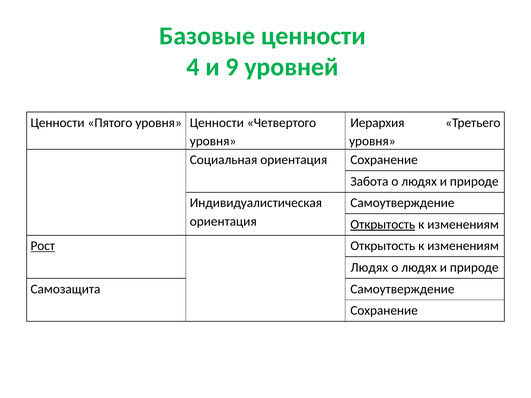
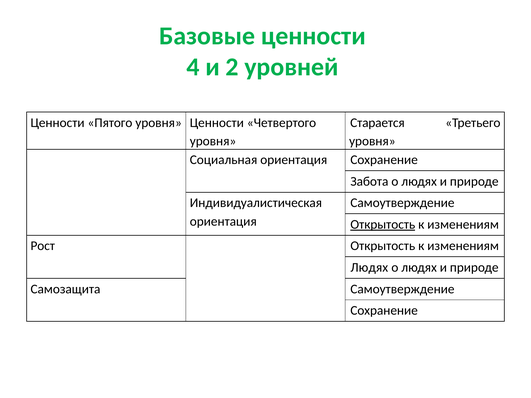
9: 9 -> 2 (232, 67)
Иерархия: Иерархия -> Старается (377, 123)
Рост underline: present -> none (43, 246)
